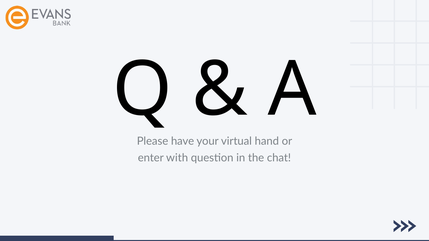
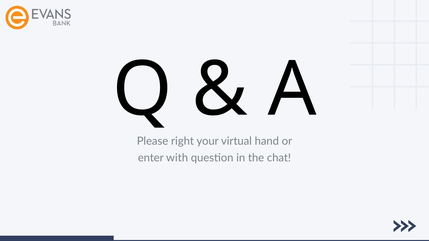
have: have -> right (182, 141)
